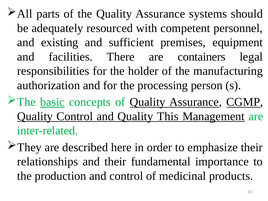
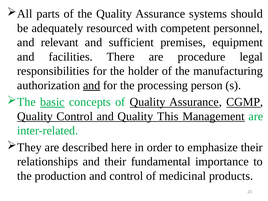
existing: existing -> relevant (60, 42)
containers: containers -> procedure (202, 57)
and underline: none -> present (92, 85)
